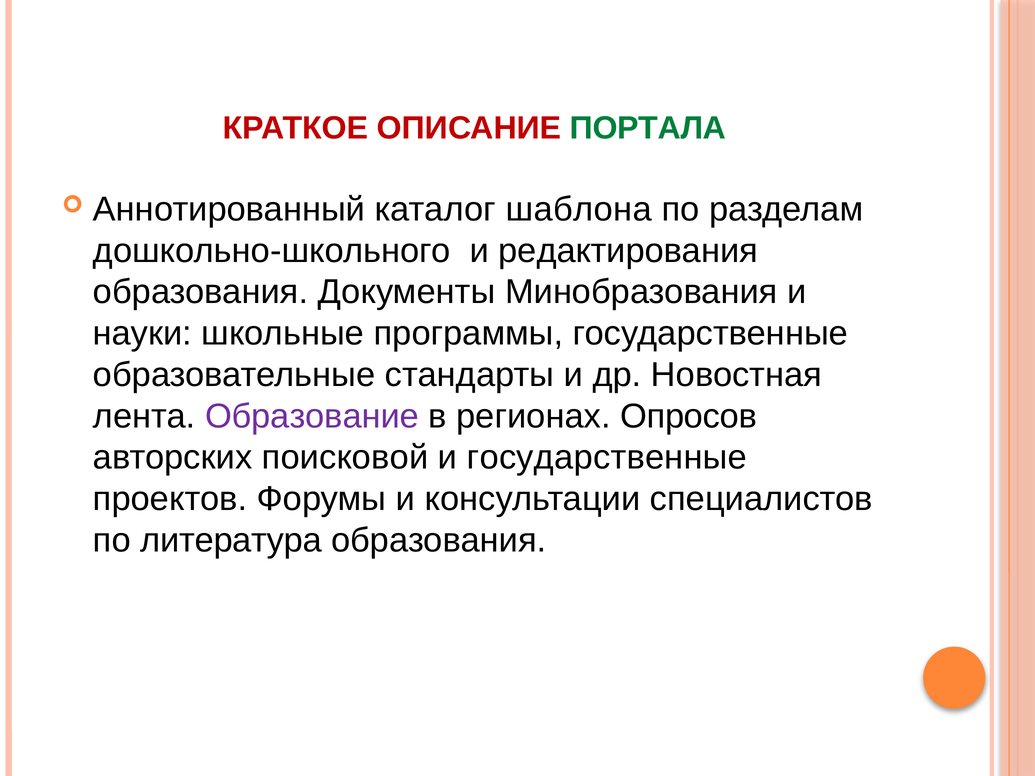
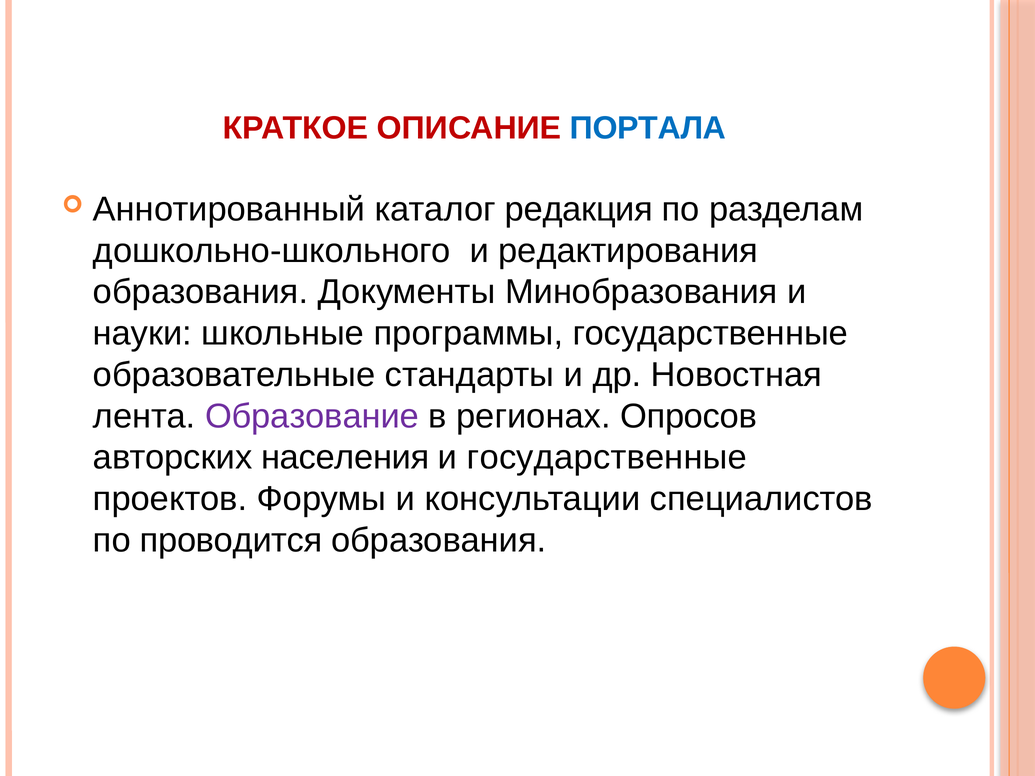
ПОРТАЛА colour: green -> blue (648, 128)
шаблона: шаблона -> редакция (579, 209)
поисковой: поисковой -> населения (345, 458)
литература: литература -> проводится (231, 541)
